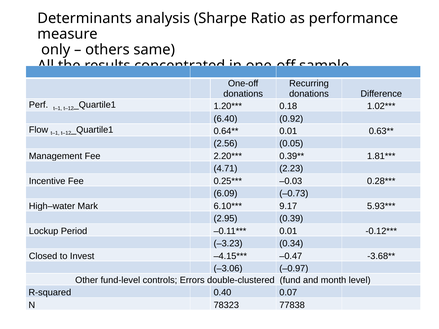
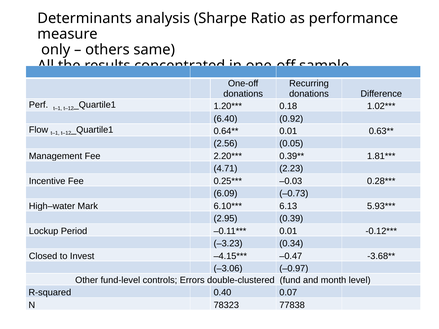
9.17: 9.17 -> 6.13 (288, 206)
